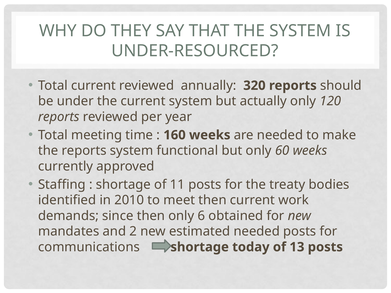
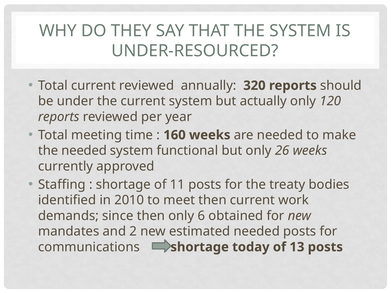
the reports: reports -> needed (84, 151)
60: 60 -> 26 (282, 151)
